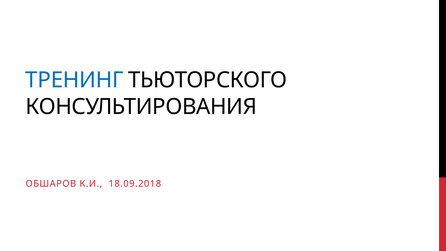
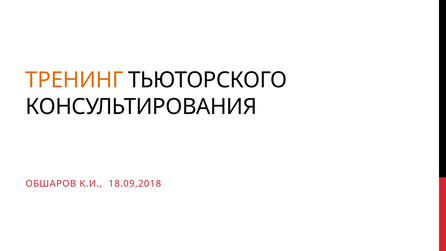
ТРЕНИНГ colour: blue -> orange (74, 80)
